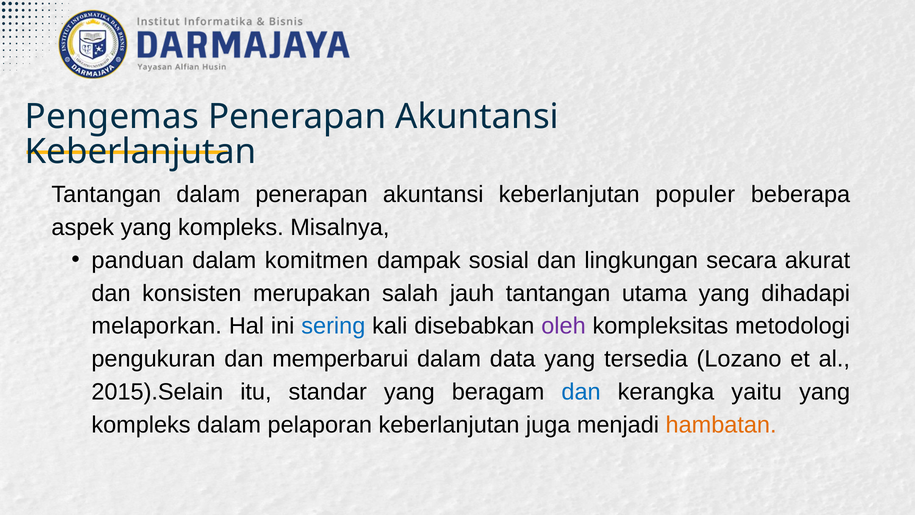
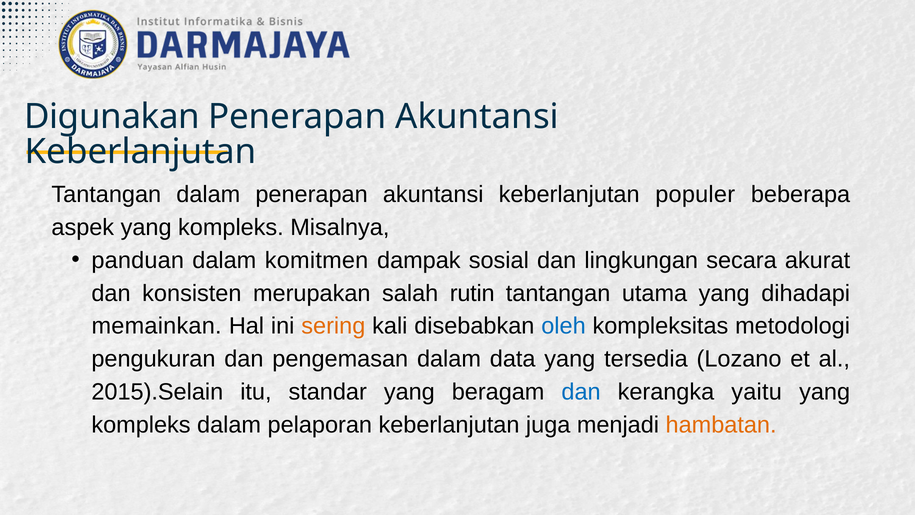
Pengemas: Pengemas -> Digunakan (112, 117)
jauh: jauh -> rutin (472, 293)
melaporkan: melaporkan -> memainkan (157, 326)
sering colour: blue -> orange (333, 326)
oleh colour: purple -> blue (563, 326)
memperbarui: memperbarui -> pengemasan (340, 359)
